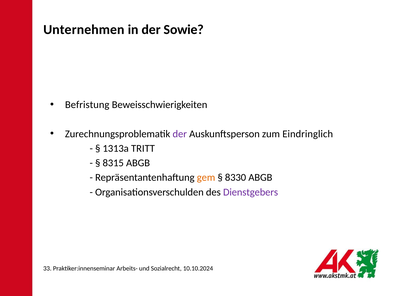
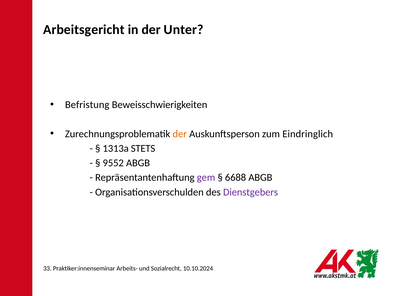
Unternehmen: Unternehmen -> Arbeitsgericht (84, 30)
Sowie: Sowie -> Unter (184, 30)
der colour: purple -> orange (180, 134)
TRITT: TRITT -> STETS (143, 149)
8315: 8315 -> 9552 (113, 163)
gem colour: orange -> purple (206, 178)
8330: 8330 -> 6688 (236, 178)
